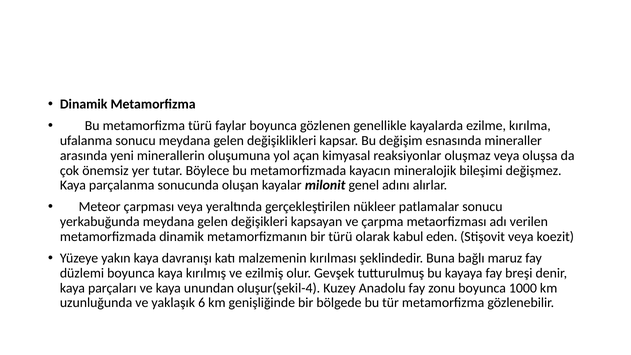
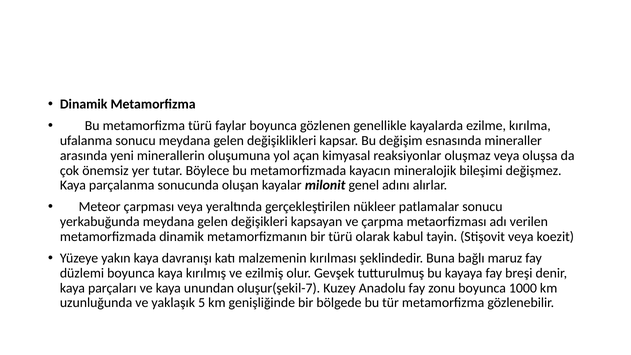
eden: eden -> tayin (442, 237)
oluşur(şekil-4: oluşur(şekil-4 -> oluşur(şekil-7 (279, 288)
6: 6 -> 5 (202, 303)
